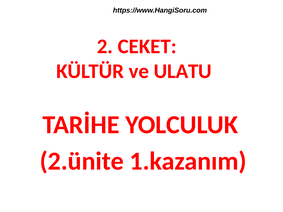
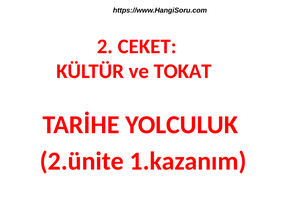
ULATU: ULATU -> TOKAT (183, 71)
